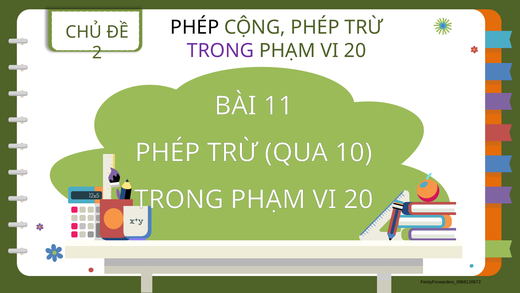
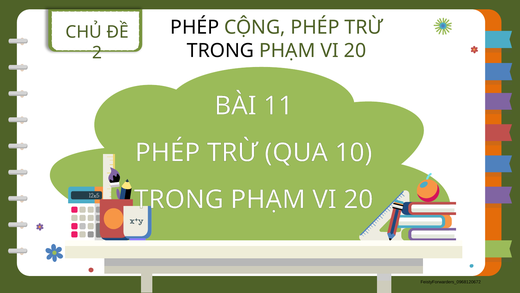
TRONG colour: purple -> black (220, 51)
